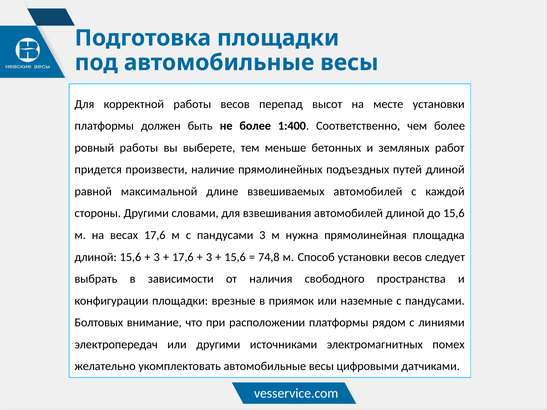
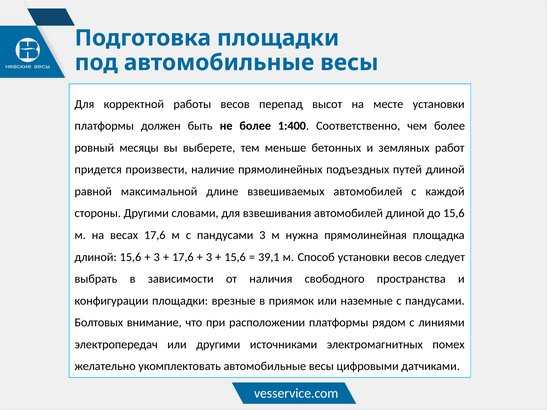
ровный работы: работы -> месяцы (139, 148)
74,8: 74,8 -> 39,1 (269, 257)
